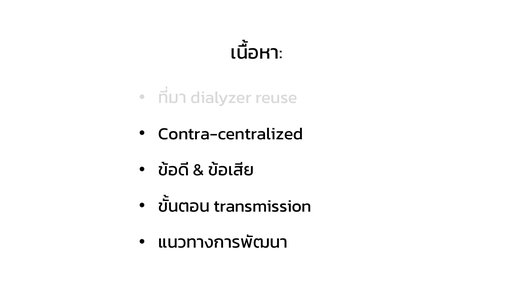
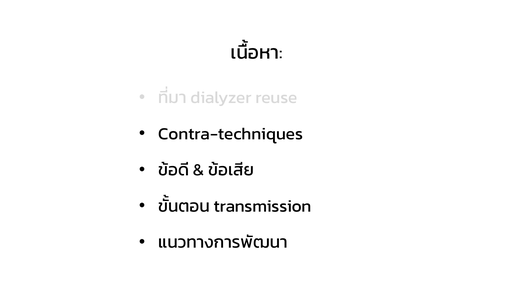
Contra-centralized: Contra-centralized -> Contra-techniques (231, 134)
